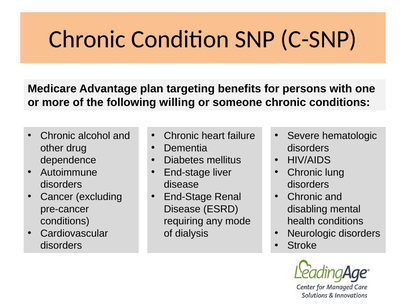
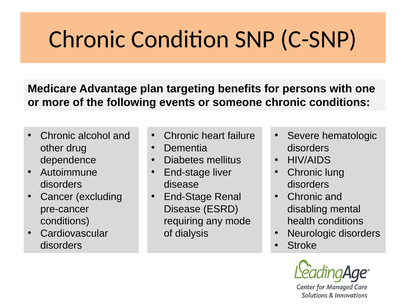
willing: willing -> events (177, 102)
